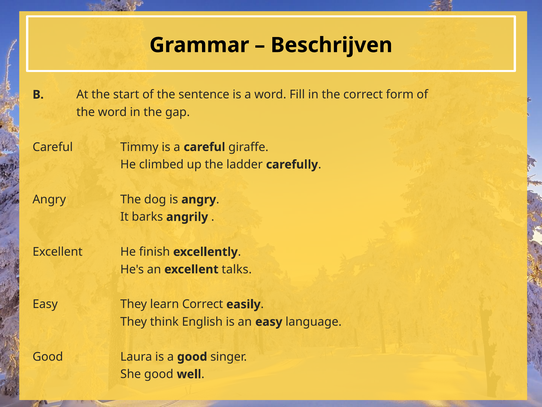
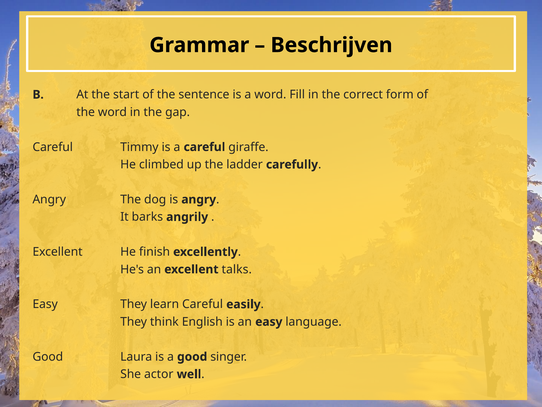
learn Correct: Correct -> Careful (203, 304)
She good: good -> actor (159, 374)
